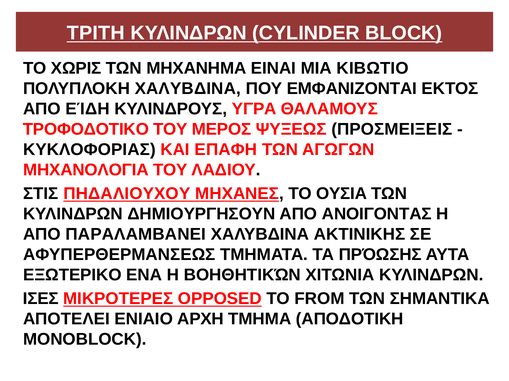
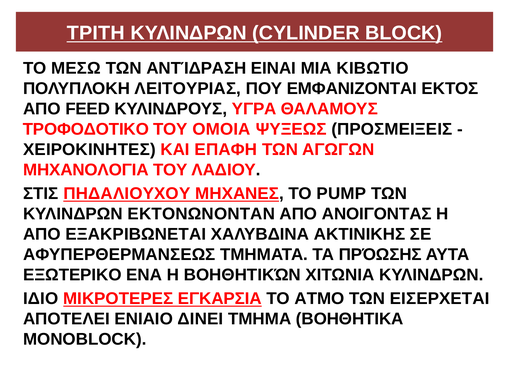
ΧΩΡΙΣ: ΧΩΡΙΣ -> ΜΕΣΩ (76, 69)
ΜΗΧΑΝΗΜΑ: ΜΗΧΑΝΗΜΑ -> ΑΝΤΊΔΡΑΣΗ (196, 69)
ΠΟΛΥΠΛΟΚΗ ΧΑΛΥΒΔΙΝΑ: ΧΑΛΥΒΔΙΝΑ -> ΛΕΙΤΟΥΡΙΑΣ (188, 89)
ΕΊΔΗ: ΕΊΔΗ -> FEED (88, 109)
ΜΕΡΟΣ: ΜΕΡΟΣ -> ΟΜΟΙΑ (221, 130)
ΚΥΚΛΟΦΟΡΙΑΣ: ΚΥΚΛΟΦΟΡΙΑΣ -> ΧΕΙΡΟΚΙΝΗΤΕΣ (89, 150)
ΟΥΣΙΑ: ΟΥΣΙΑ -> PUMP (341, 194)
ΔΗΜΙΟΥΡΓΗΣΟΥΝ: ΔΗΜΙΟΥΡΓΗΣΟΥΝ -> ΕΚΤΟΝΩΝΟΝΤΑΝ (201, 214)
ΠΑΡΑΛΑΜΒΑΝΕΙ: ΠΑΡΑΛΑΜΒΑΝΕΙ -> ΕΞΑΚΡΙΒΩΝΕΤΑΙ (136, 235)
ΙΣΕΣ: ΙΣΕΣ -> ΙΔΙΟ (41, 299)
OPPOSED: OPPOSED -> ΕΓΚΑΡΣΙΑ (220, 299)
FROM: FROM -> ΑΤΜΟ (319, 299)
ΣΗΜΑΝΤΙΚΑ: ΣΗΜΑΝΤΙΚΑ -> ΕΙΣΕΡΧΕΤΑΙ (440, 299)
ΑΡΧΗ: ΑΡΧΗ -> ΔΙΝΕΙ (200, 320)
ΑΠΟΔΟΤΙΚΗ: ΑΠΟΔΟΤΙΚΗ -> ΒΟΗΘΗΤΙΚΑ (350, 320)
